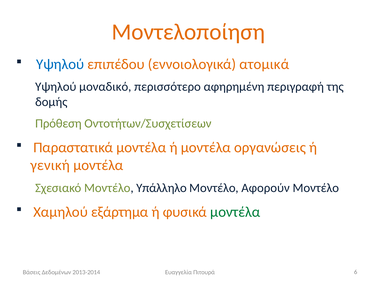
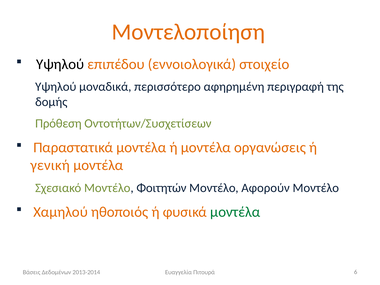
Υψηλού colour: blue -> black (60, 64)
ατομικά: ατομικά -> στοιχείο (264, 64)
μοναδικό: μοναδικό -> μοναδικά (105, 87)
Υπάλληλο: Υπάλληλο -> Φοιτητών (161, 188)
εξάρτημα: εξάρτημα -> ηθοποιός (120, 212)
